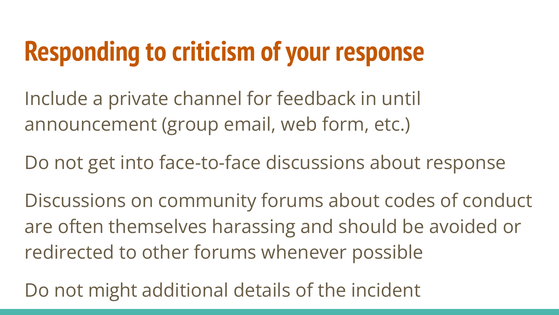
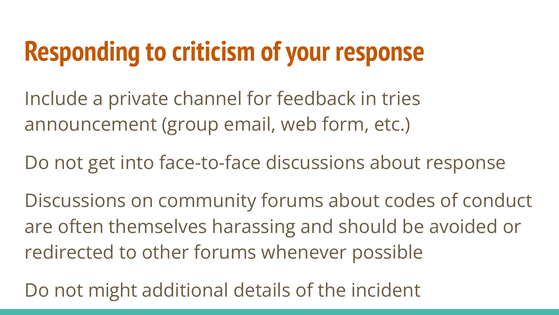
until: until -> tries (401, 99)
